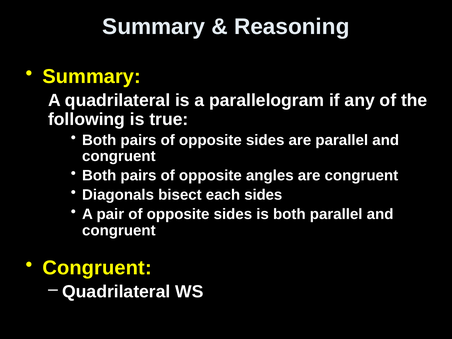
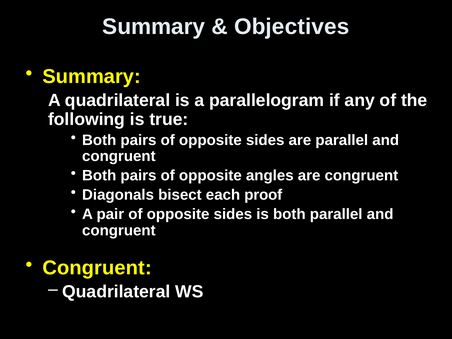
Reasoning: Reasoning -> Objectives (292, 27)
each sides: sides -> proof (263, 195)
